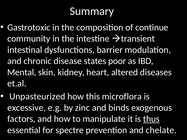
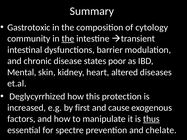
continue: continue -> cytology (152, 27)
the underline: none -> present (68, 39)
Unpasteurized: Unpasteurized -> Deglycyrrhized (37, 97)
microflora: microflora -> protection (122, 97)
excessive: excessive -> increased (27, 108)
zinc: zinc -> first (83, 108)
binds: binds -> cause (119, 108)
